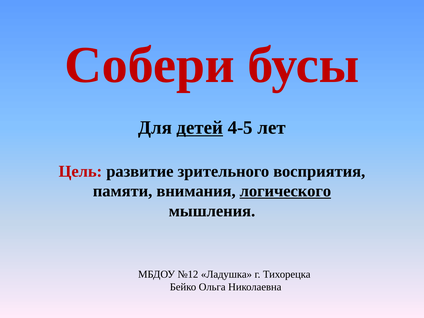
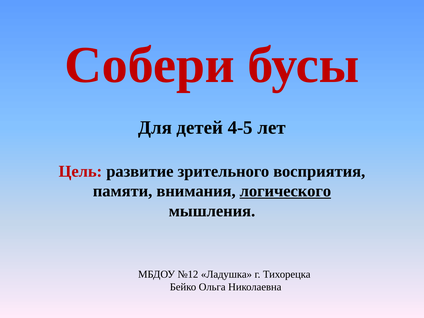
детей underline: present -> none (200, 128)
